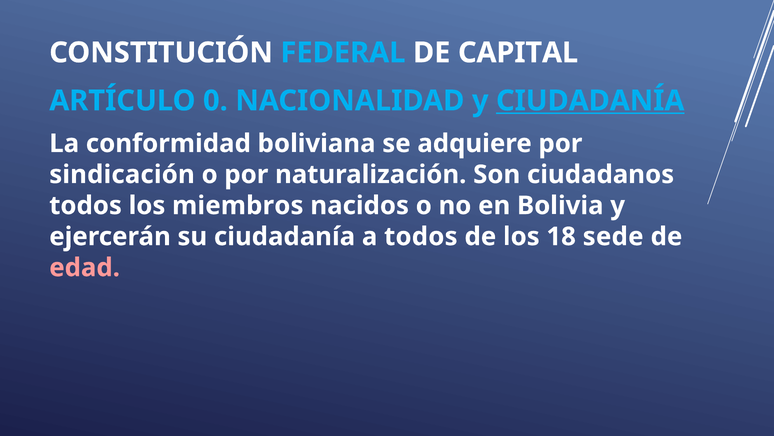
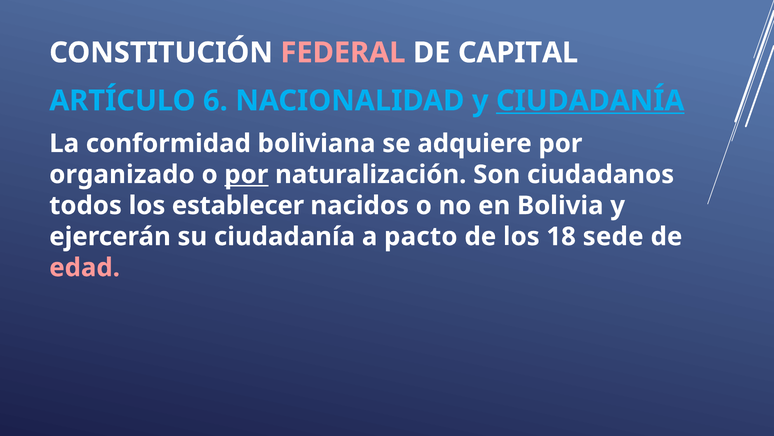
FEDERAL colour: light blue -> pink (343, 53)
0: 0 -> 6 (215, 101)
sindicación: sindicación -> organizado (122, 174)
por underline: none -> present (246, 174)
miembros: miembros -> establecer (238, 205)
a todos: todos -> pacto (421, 236)
